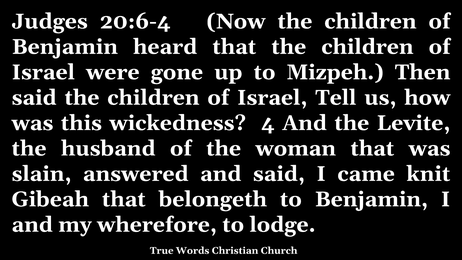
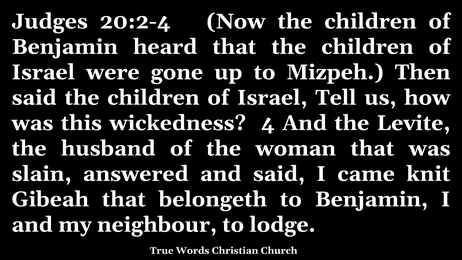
20:6-4: 20:6-4 -> 20:2-4 (135, 21)
wherefore: wherefore -> neighbour (157, 225)
